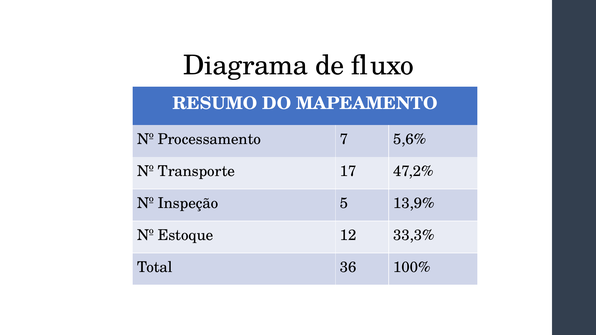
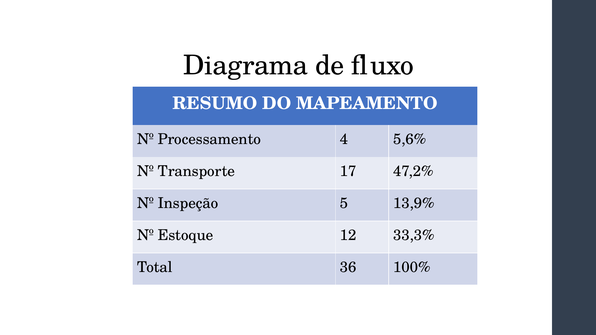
7: 7 -> 4 (344, 139)
